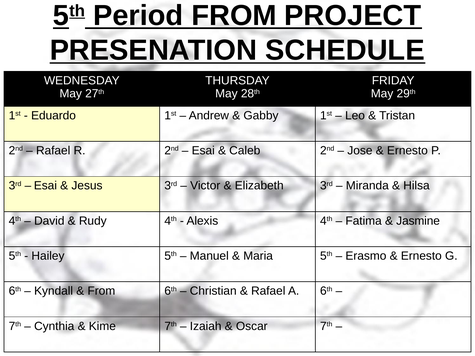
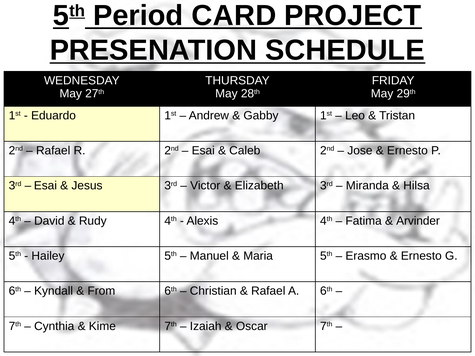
Period FROM: FROM -> CARD (234, 16)
Jasmine: Jasmine -> Arvinder (418, 221)
